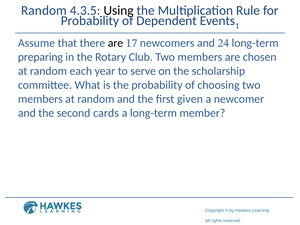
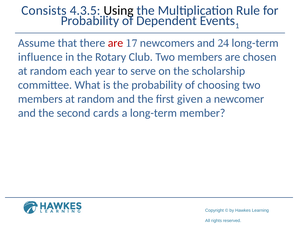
Random: Random -> Consists (44, 10)
are colour: black -> red (115, 43)
preparing: preparing -> influence (40, 57)
